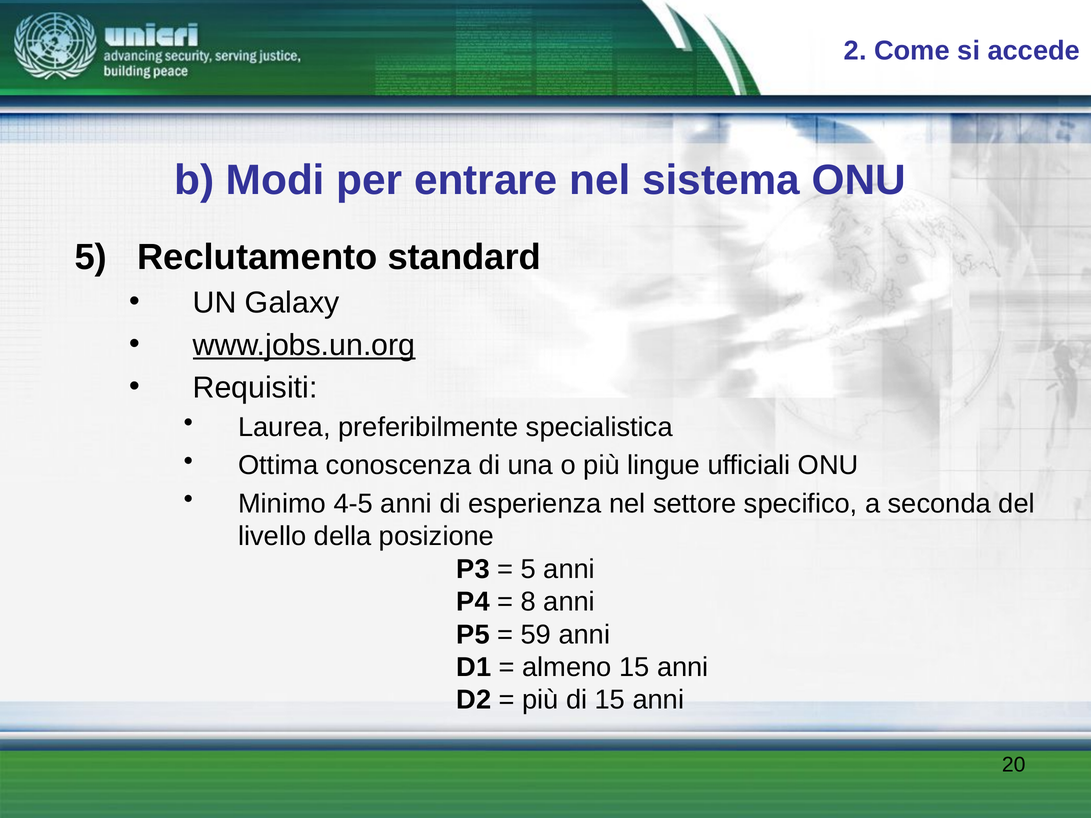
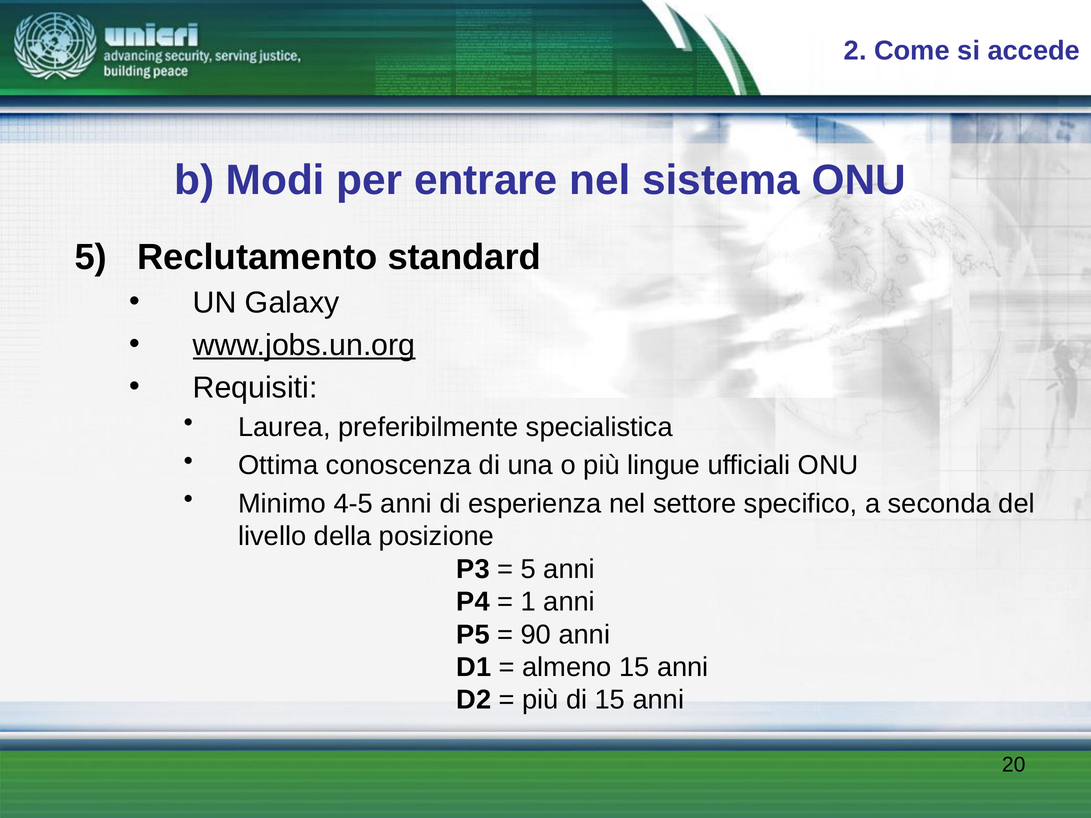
8: 8 -> 1 (528, 602)
59: 59 -> 90 (536, 635)
